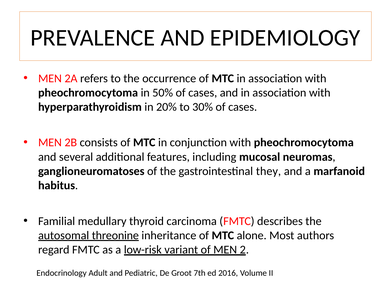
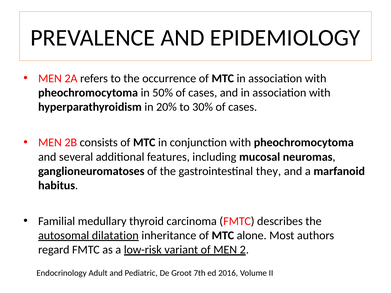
threonine: threonine -> dilatation (115, 236)
